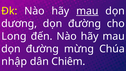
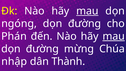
dương: dương -> ngóng (19, 24)
Long: Long -> Phán (14, 36)
mau underline: none -> present (114, 36)
Chiêm: Chiêm -> Thành (68, 61)
